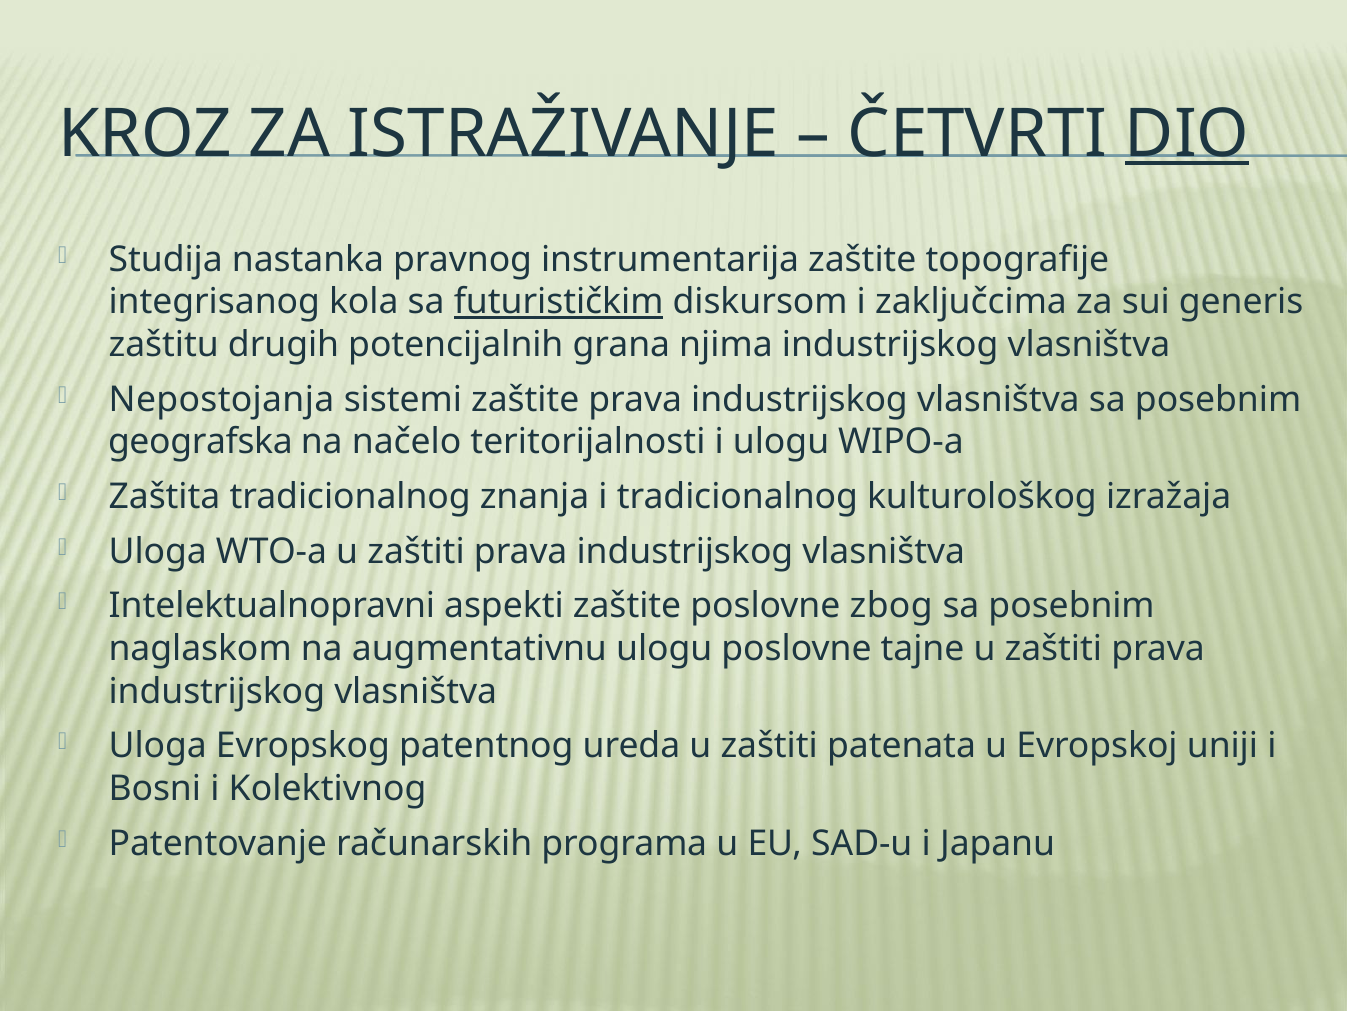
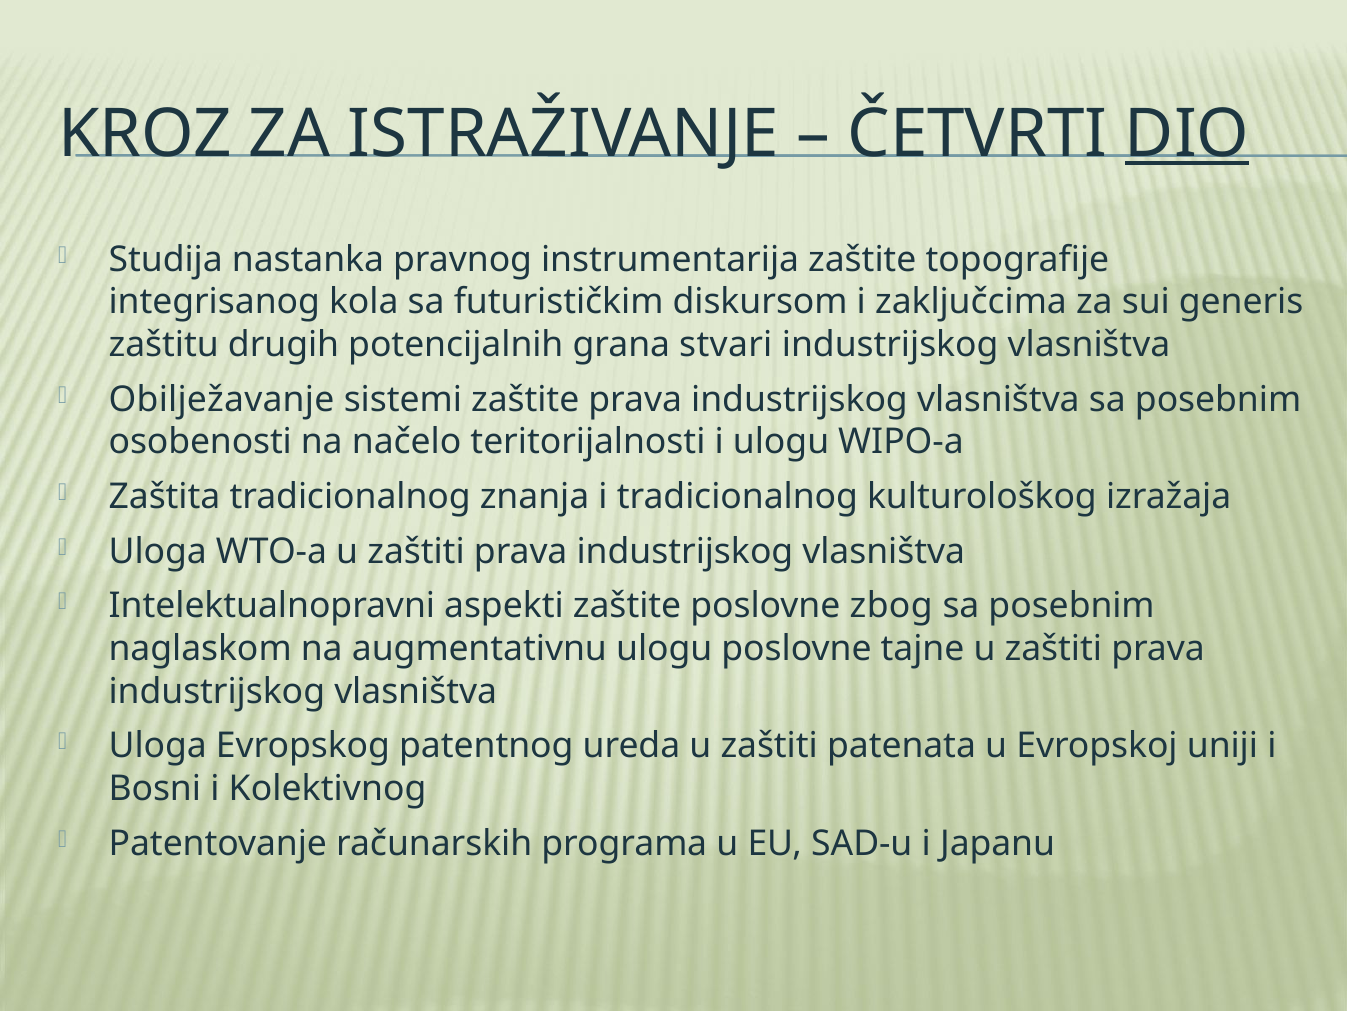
futurističkim underline: present -> none (559, 302)
njima: njima -> stvari (726, 345)
Nepostojanja: Nepostojanja -> Obilježavanje (222, 399)
geografska: geografska -> osobenosti (200, 442)
